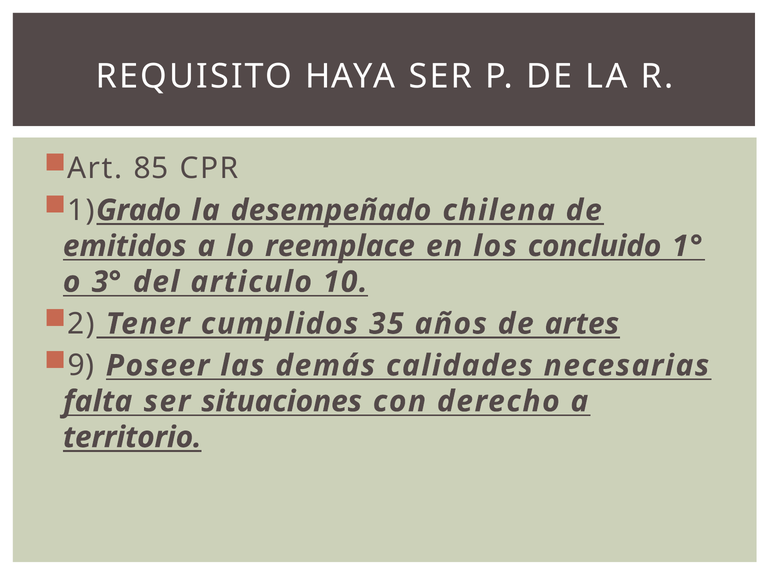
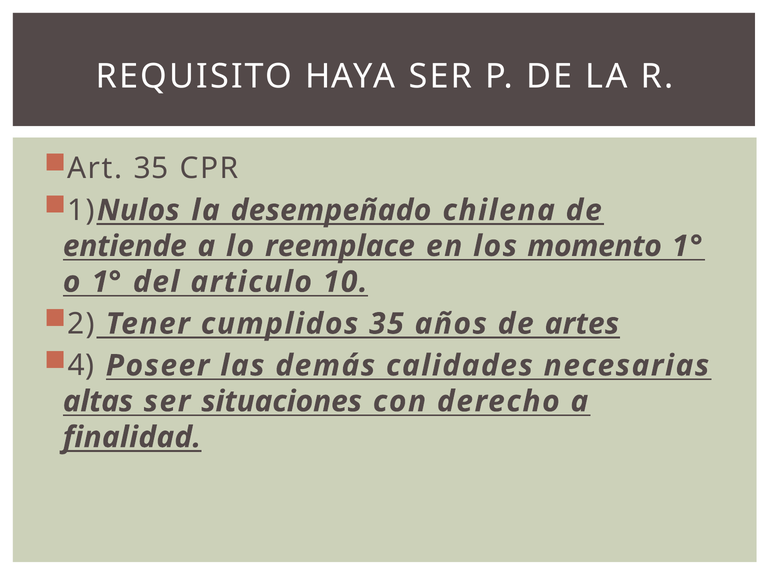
Art 85: 85 -> 35 (151, 169)
Grado: Grado -> Nulos (138, 210)
emitidos: emitidos -> entiende (125, 246)
concluido: concluido -> momento (595, 246)
o 3°: 3° -> 1° (106, 282)
9: 9 -> 4 (81, 366)
falta: falta -> altas (98, 402)
territorio: territorio -> finalidad (132, 438)
